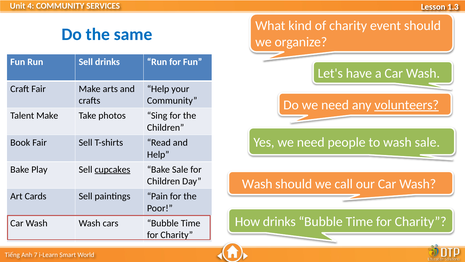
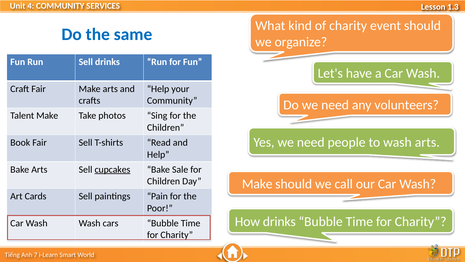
volunteers underline: present -> none (407, 105)
wash sale: sale -> arts (427, 142)
Bake Play: Play -> Arts (39, 169)
Wash: Wash -> Make (257, 184)
